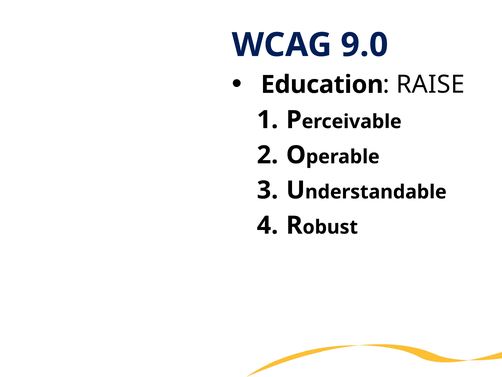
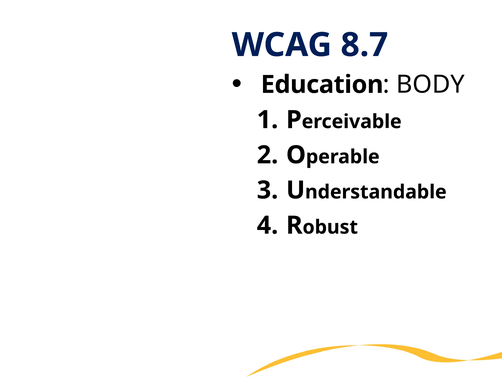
9.0: 9.0 -> 8.7 (364, 45)
RAISE: RAISE -> BODY (431, 85)
